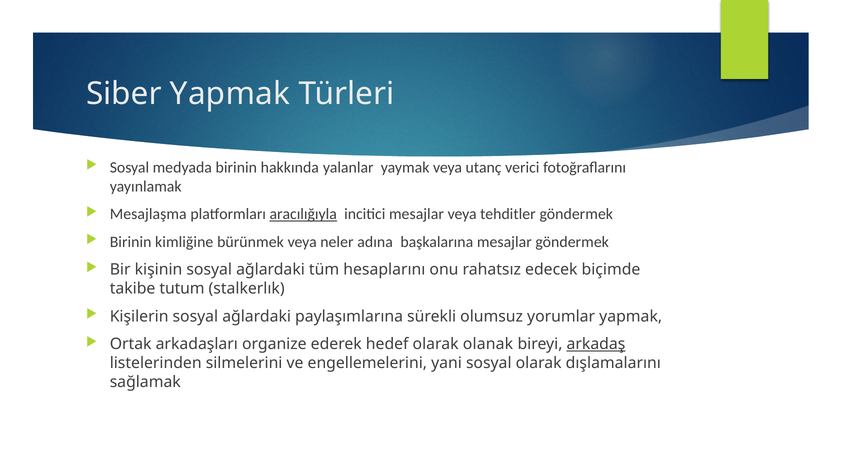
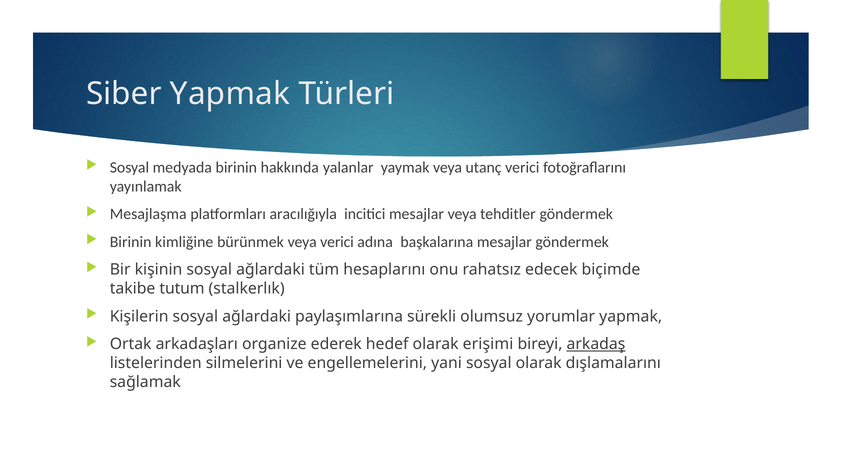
aracılığıyla underline: present -> none (303, 214)
veya neler: neler -> verici (337, 242)
olanak: olanak -> erişimi (488, 344)
